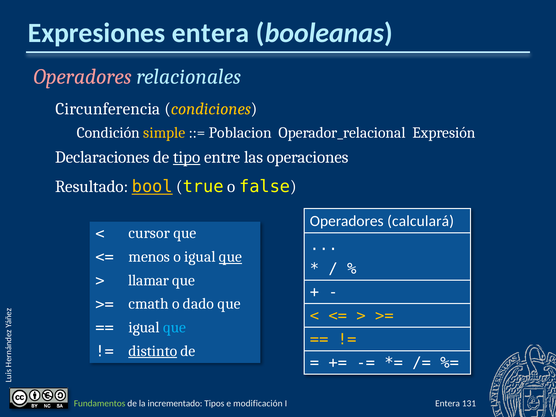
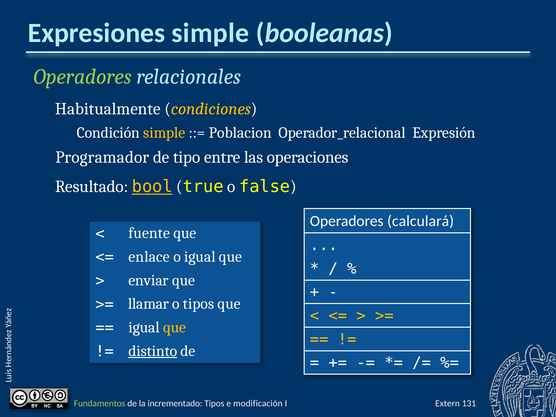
Expresiones entera: entera -> simple (210, 33)
Operadores colour: pink -> light green (83, 77)
Circunferencia: Circunferencia -> Habitualmente (108, 109)
Declaraciones: Declaraciones -> Programador (102, 157)
tipo underline: present -> none (187, 157)
cursor: cursor -> fuente (149, 233)
menos: menos -> enlace (149, 257)
que underline: present -> none (230, 257)
llamar: llamar -> enviar (149, 280)
cmath: cmath -> llamar (149, 304)
o dado: dado -> tipos (199, 304)
que colour: light blue -> yellow (175, 327)
Entera: Entera -> Extern (448, 404)
